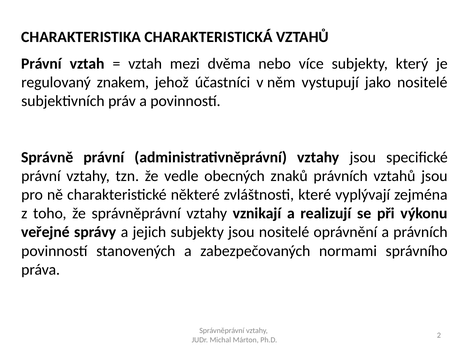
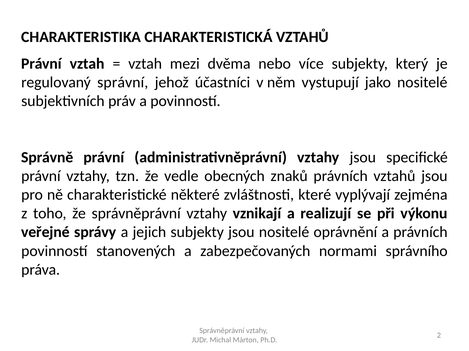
znakem: znakem -> správní (123, 83)
